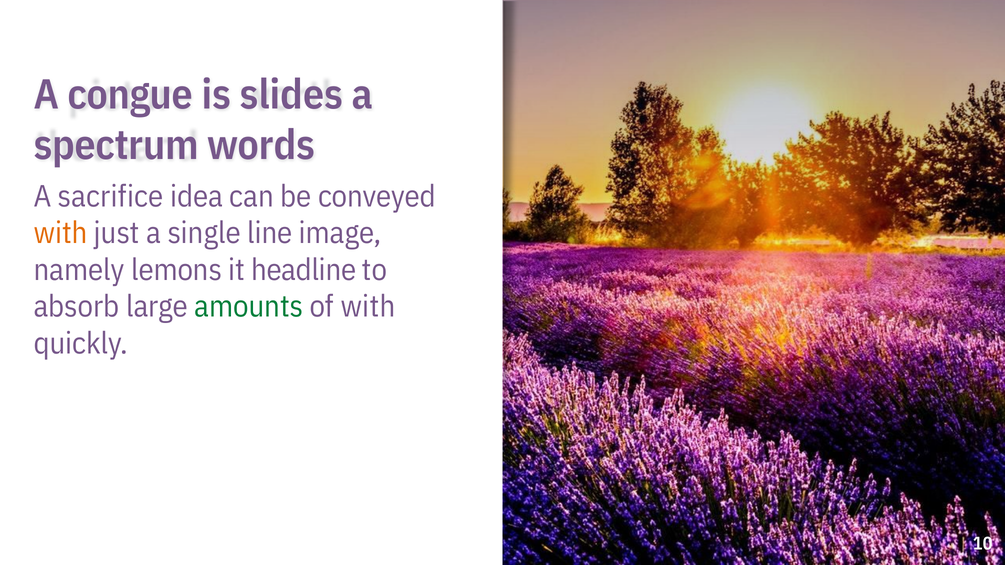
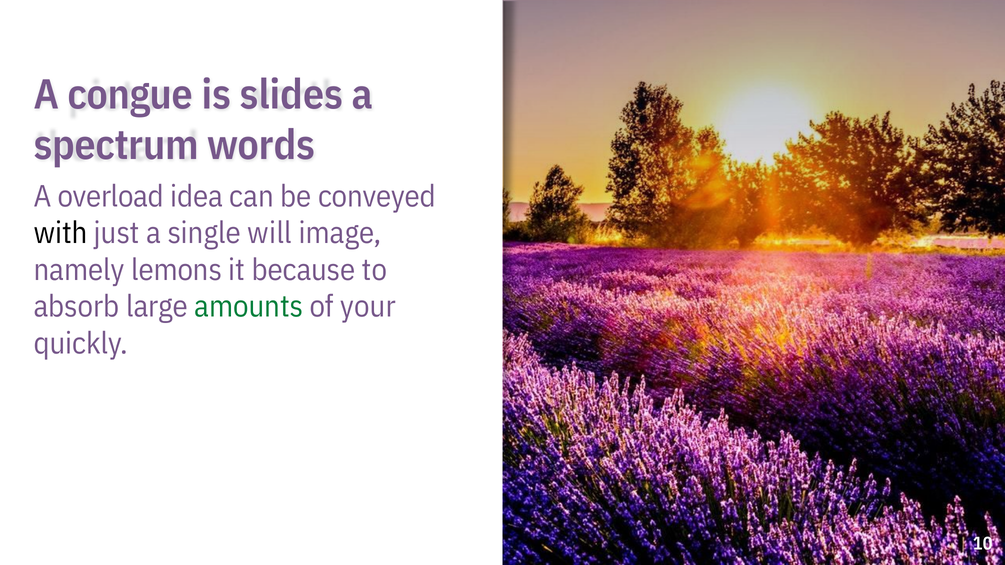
sacrifice: sacrifice -> overload (111, 197)
with colour: orange -> black (61, 233)
line: line -> will (270, 233)
headline: headline -> because (304, 270)
of with: with -> your (368, 307)
